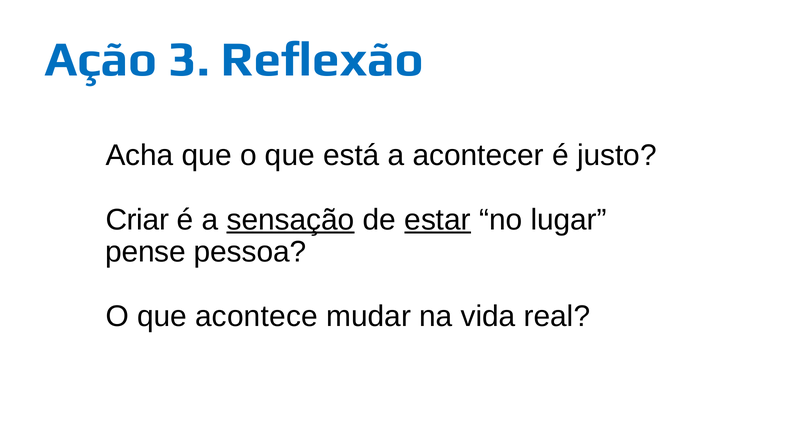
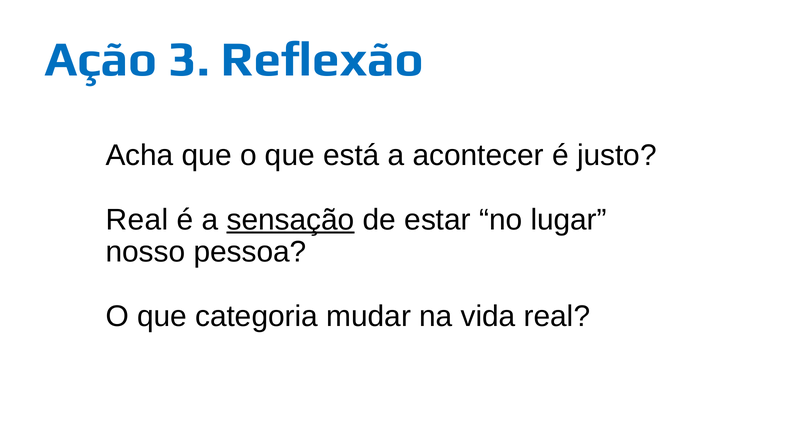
Criar: Criar -> Real (137, 220)
estar underline: present -> none (438, 220)
pense: pense -> nosso (145, 252)
acontece: acontece -> categoria (257, 317)
